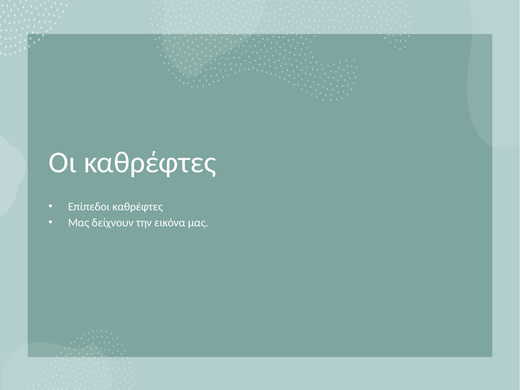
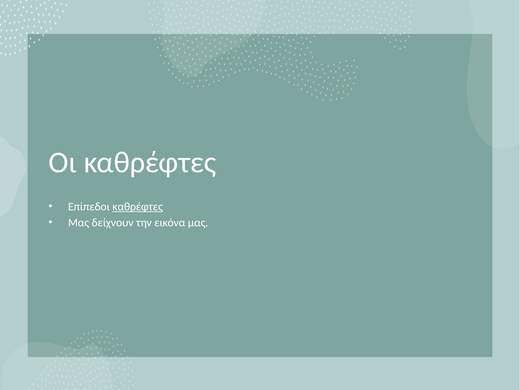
καθρέφτες underline: none -> present (138, 207)
